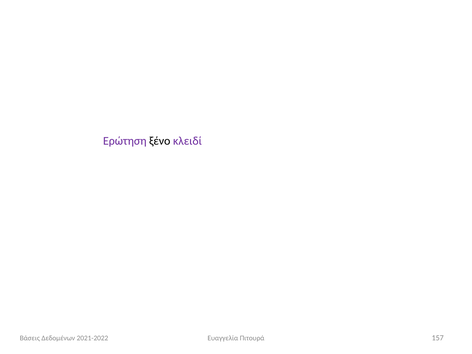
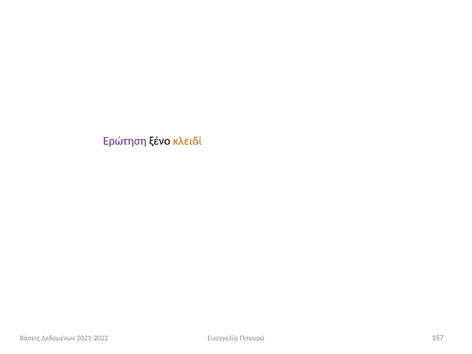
κλειδί colour: purple -> orange (187, 141)
